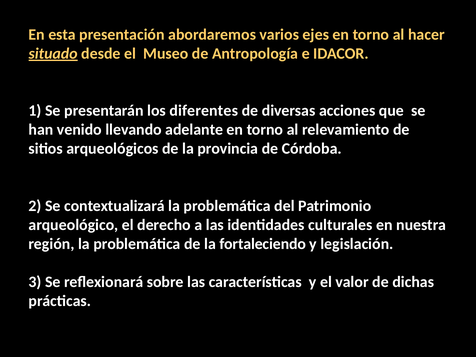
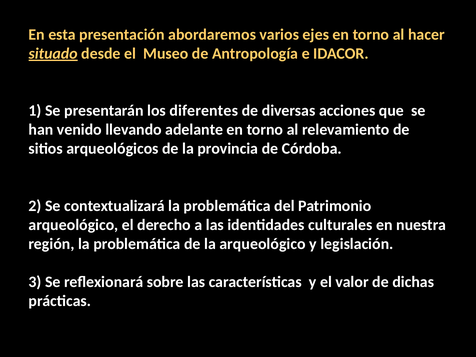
la fortaleciendo: fortaleciendo -> arqueológico (263, 244)
